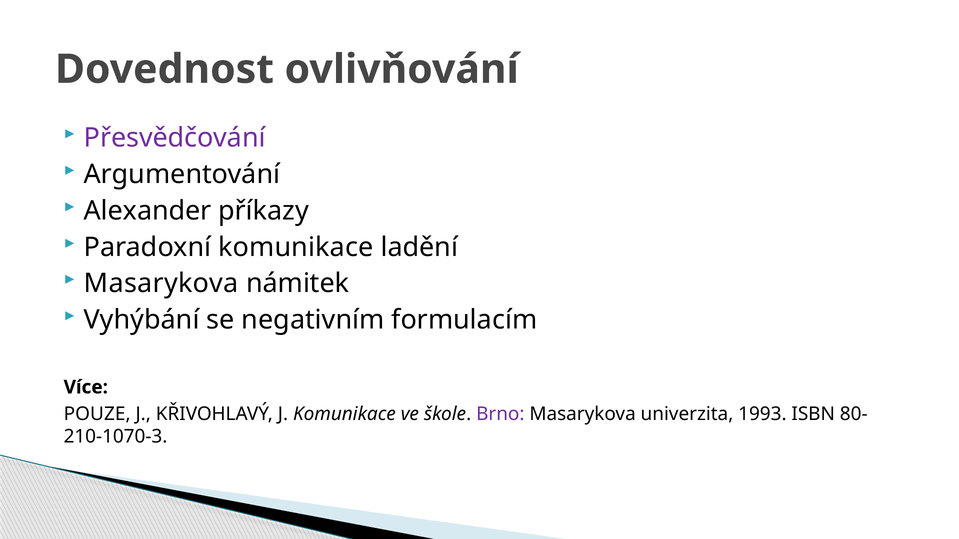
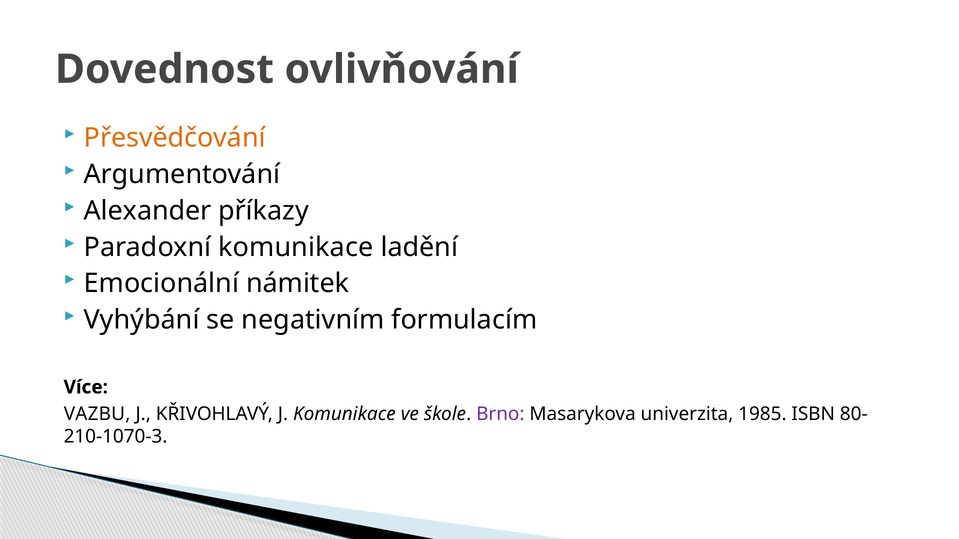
Přesvědčování colour: purple -> orange (175, 138)
Masarykova: Masarykova -> Emocionální (161, 284)
POUZE: POUZE -> VAZBU (97, 414)
1993: 1993 -> 1985 (762, 414)
